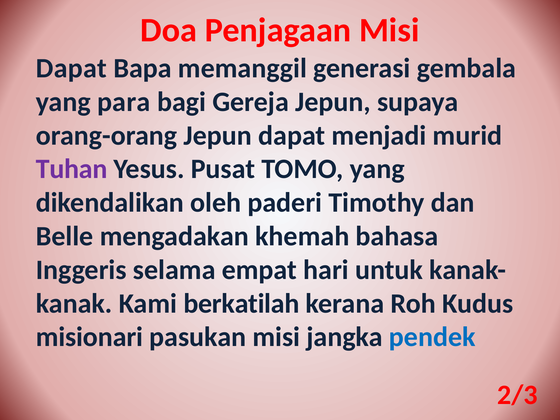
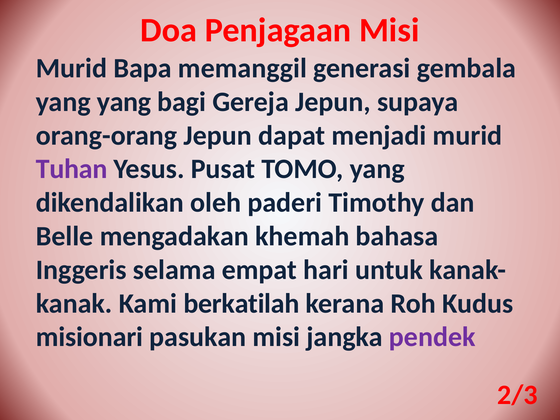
Dapat: Dapat -> Murid (71, 68)
yang para: para -> yang (124, 102)
pendek colour: blue -> purple (432, 337)
